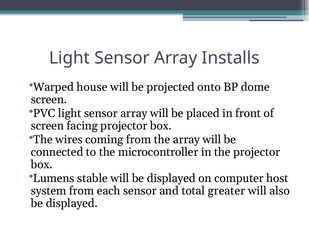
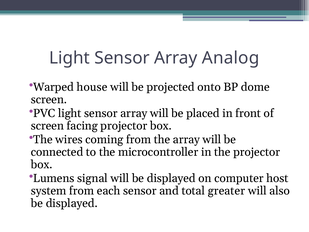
Installs: Installs -> Analog (231, 58)
stable: stable -> signal (92, 178)
